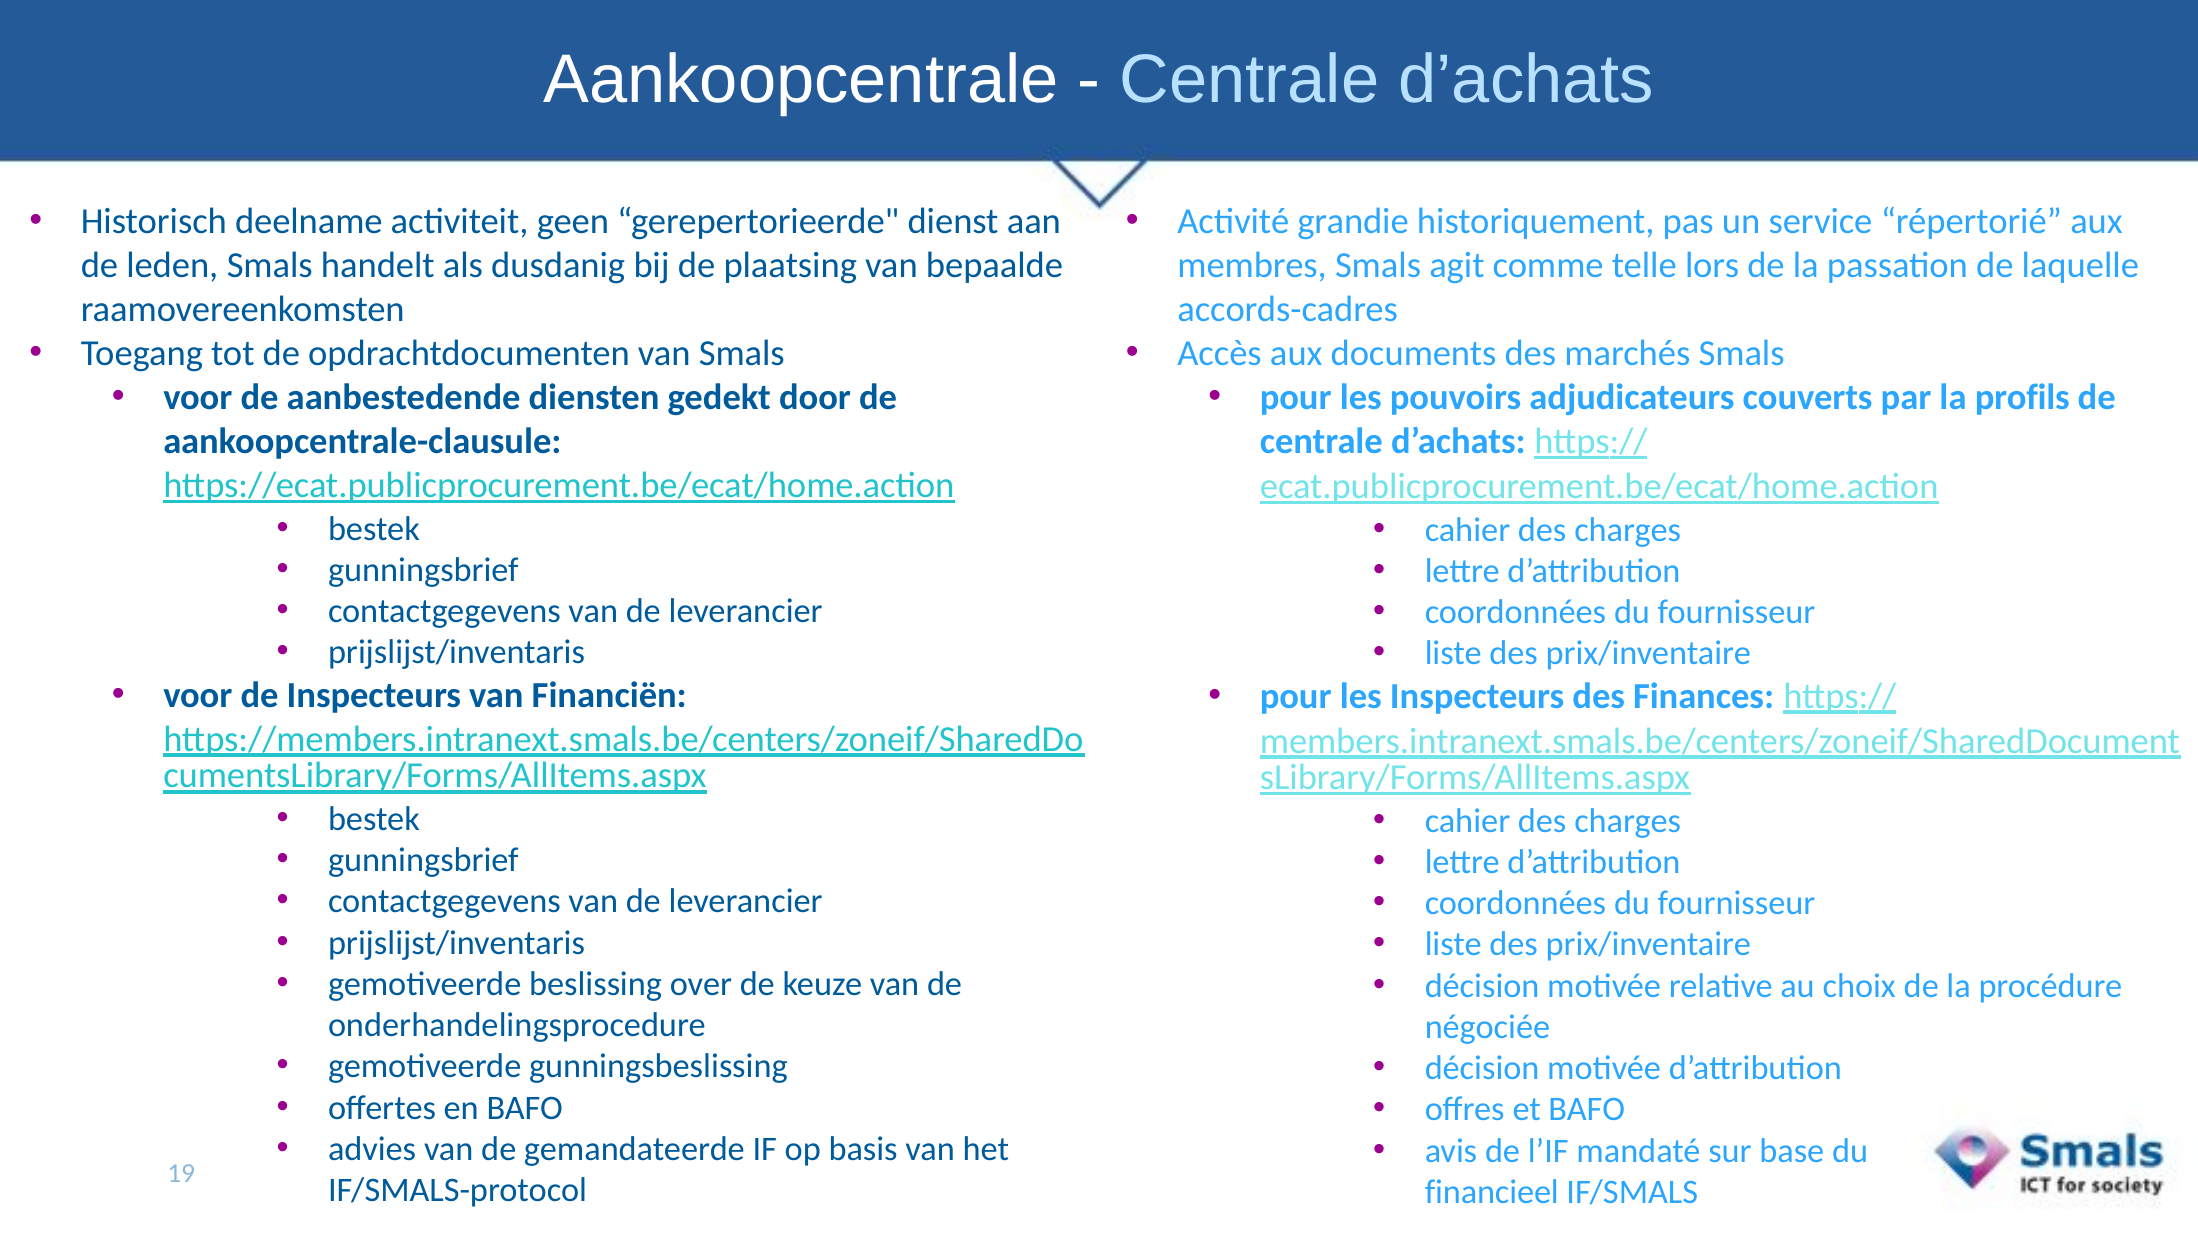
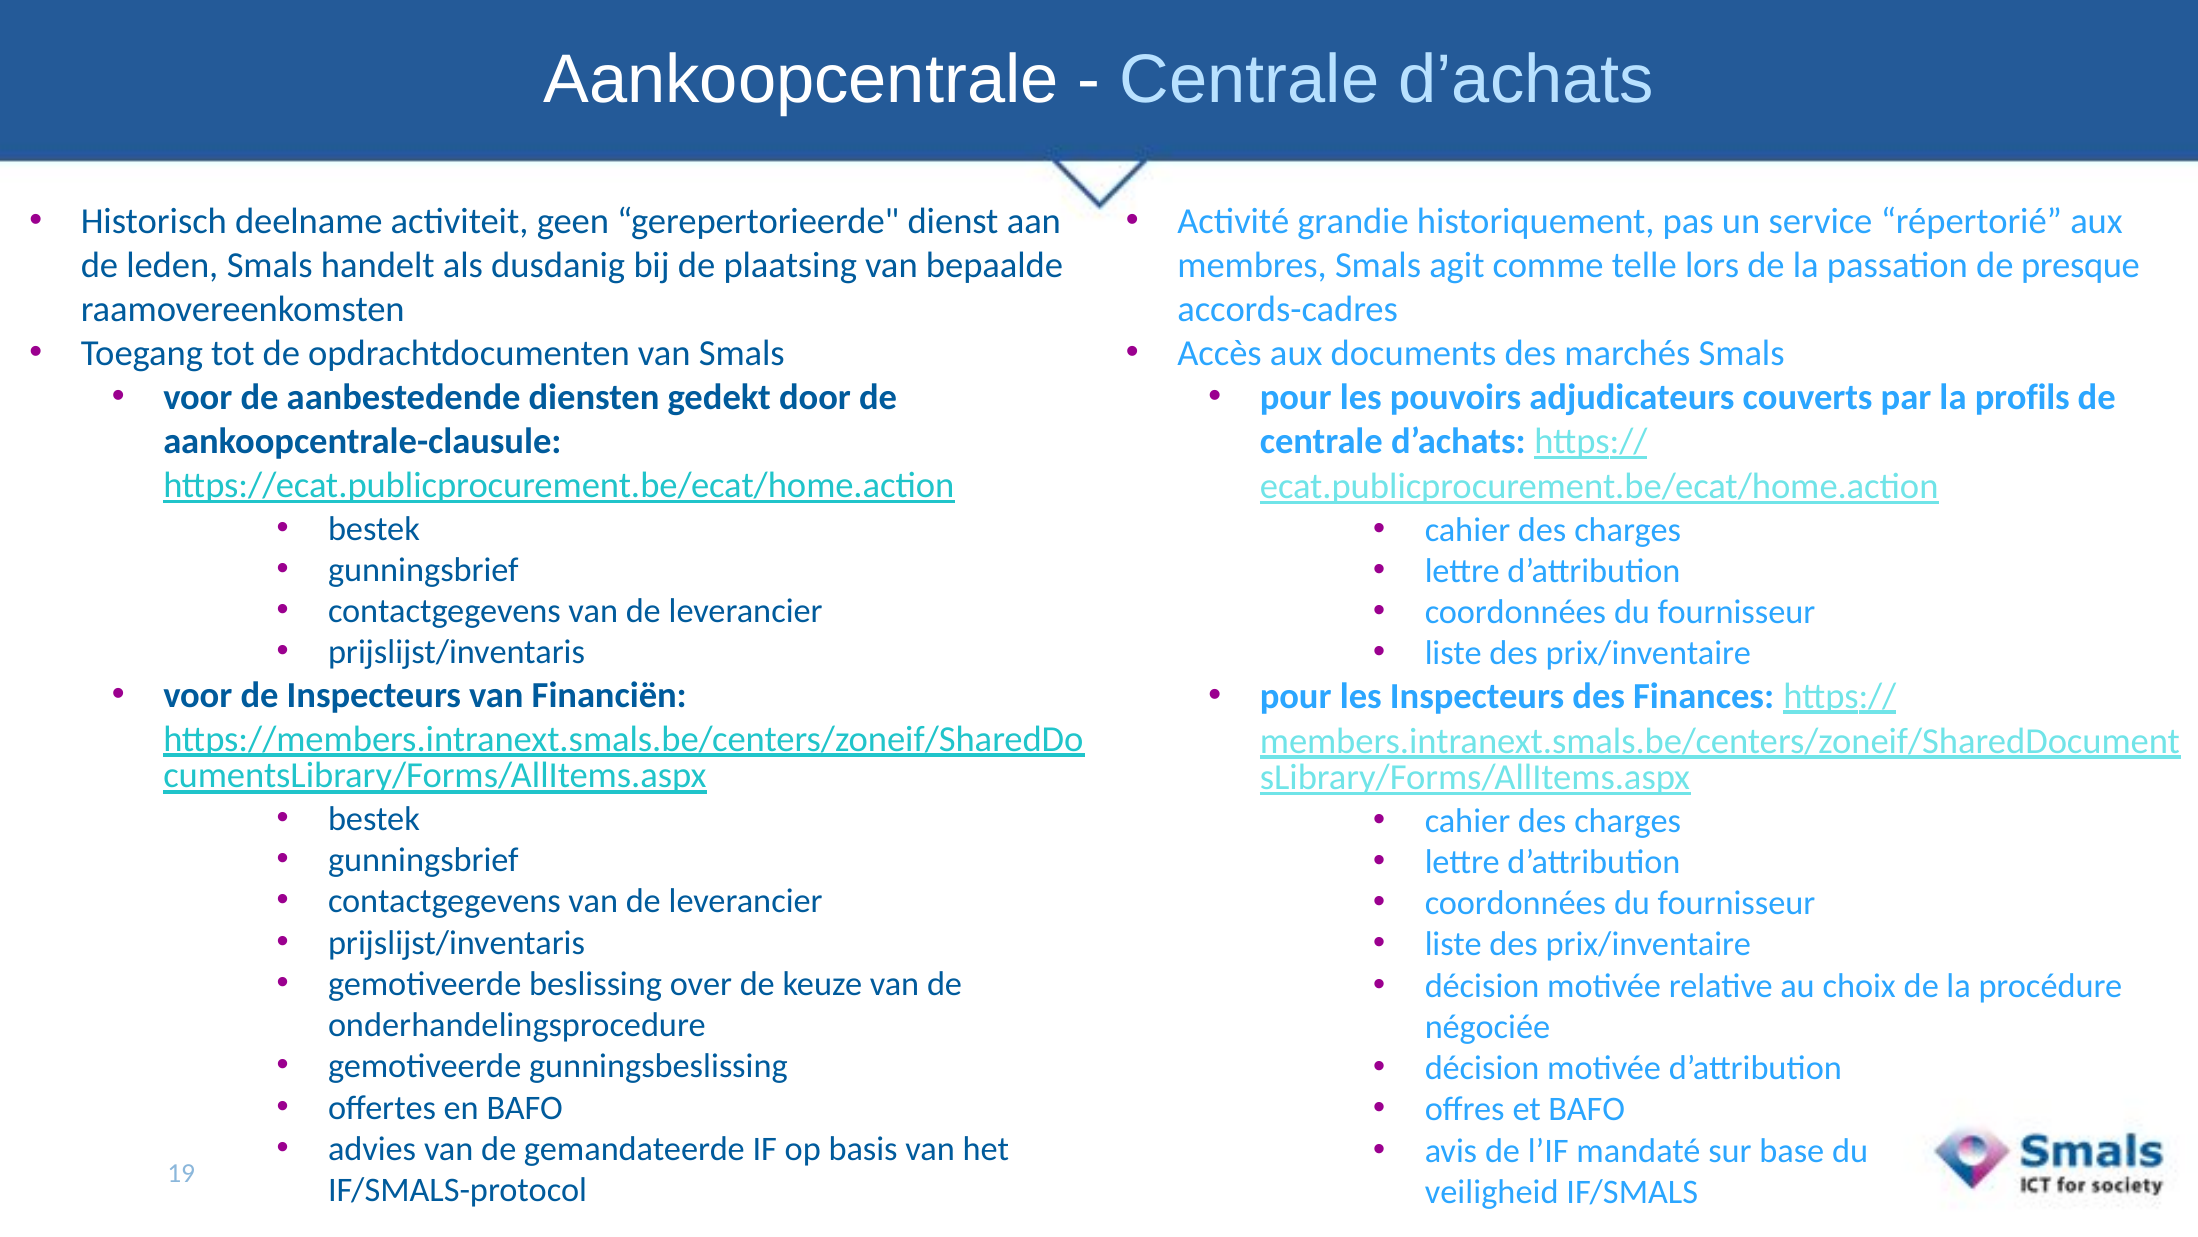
laquelle: laquelle -> presque (2080, 266)
financieel: financieel -> veiligheid (1492, 1191)
